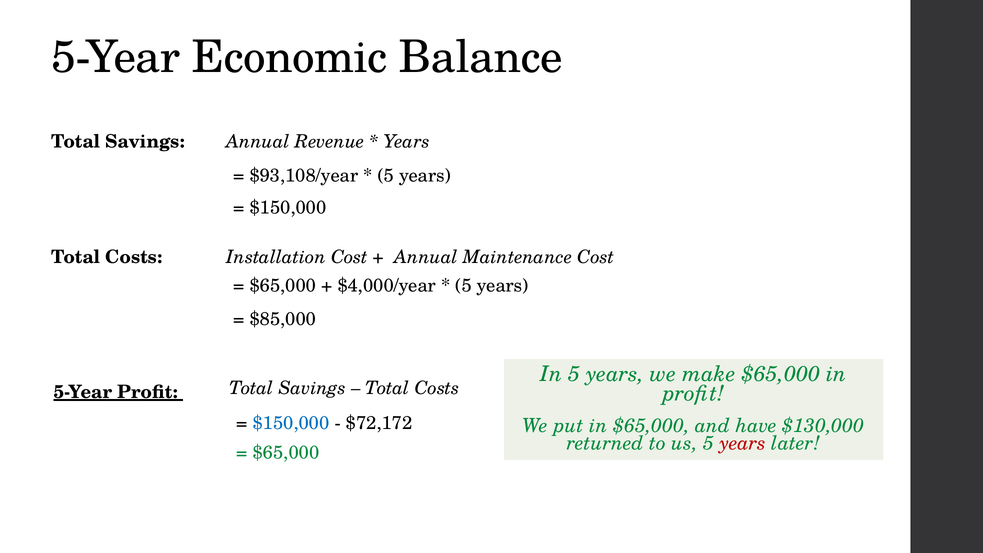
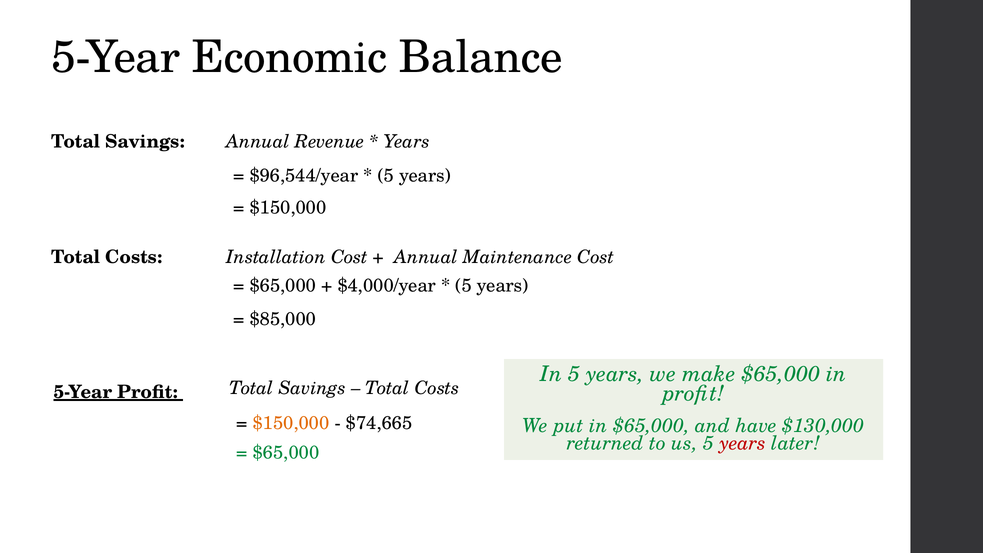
$93,108/year: $93,108/year -> $96,544/year (304, 175)
$150,000 colour: blue -> orange (291, 423)
$72,172: $72,172 -> $74,665 (379, 423)
